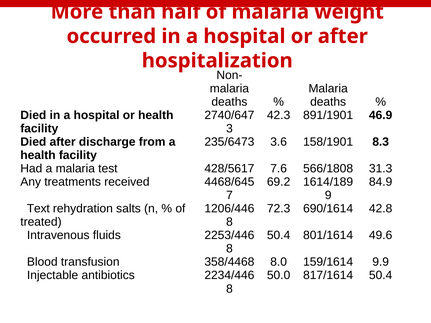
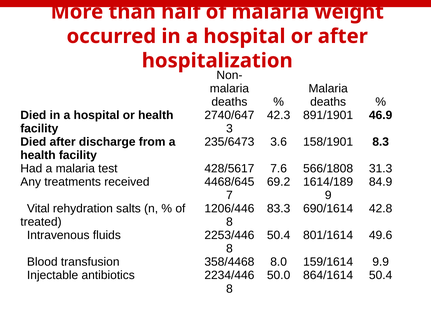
Text: Text -> Vital (38, 209)
72.3: 72.3 -> 83.3 (279, 209)
817/1614: 817/1614 -> 864/1614 (328, 276)
